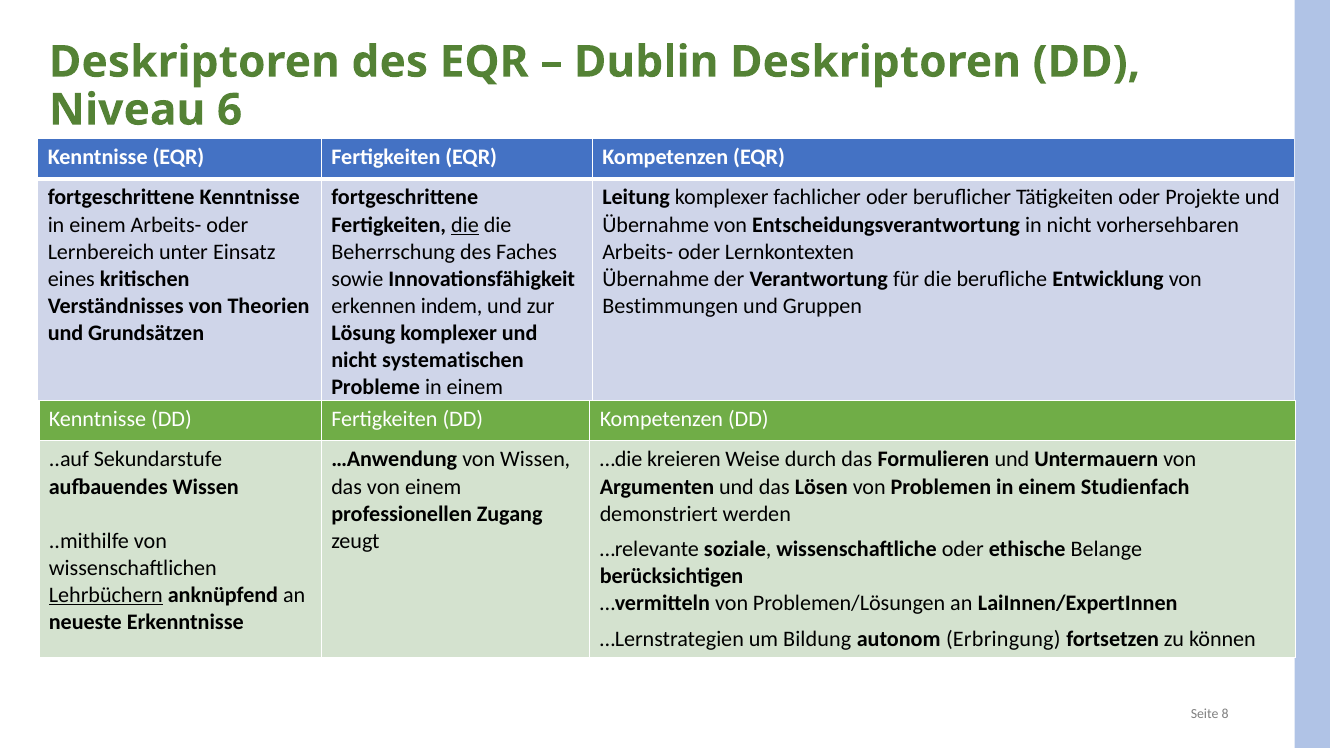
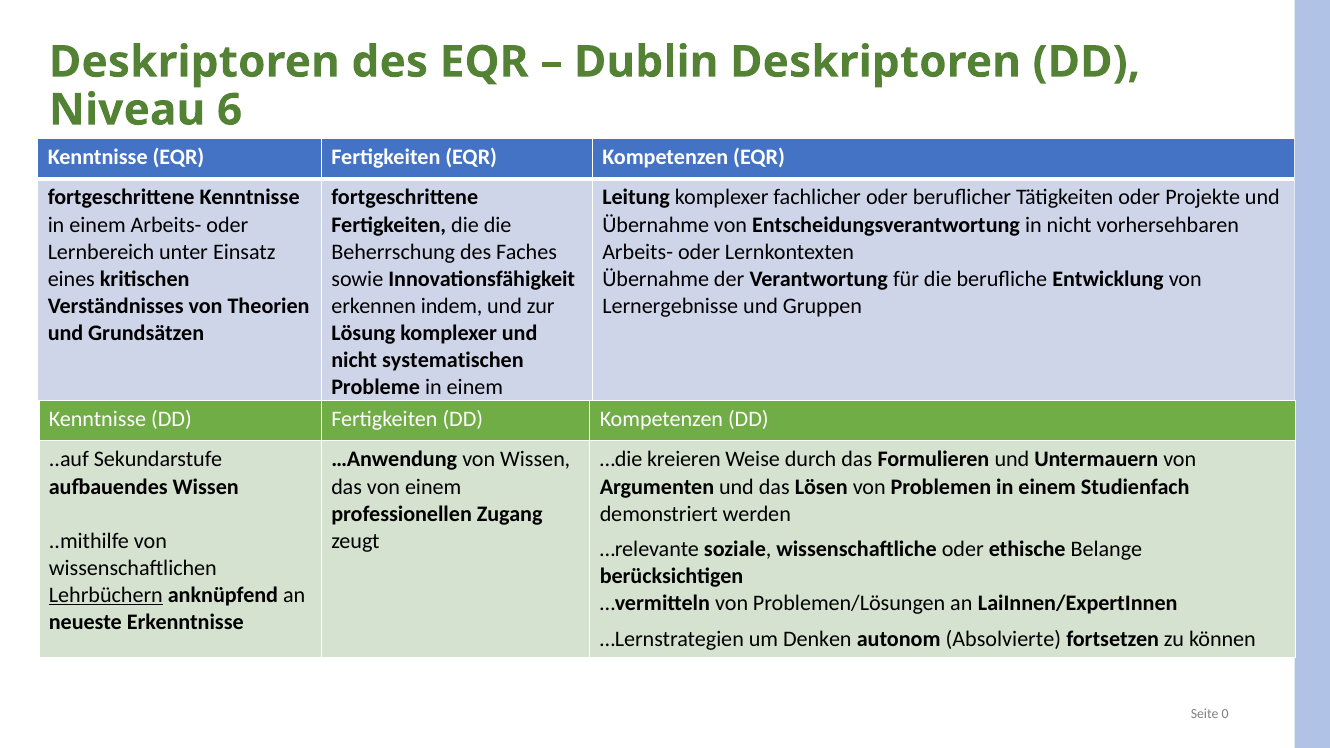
die underline: present -> none (465, 225)
Bestimmungen: Bestimmungen -> Lernergebnisse (670, 306)
Bildung: Bildung -> Denken (817, 639)
Erbringung: Erbringung -> Absolvierte (1003, 639)
8: 8 -> 0 (1225, 714)
